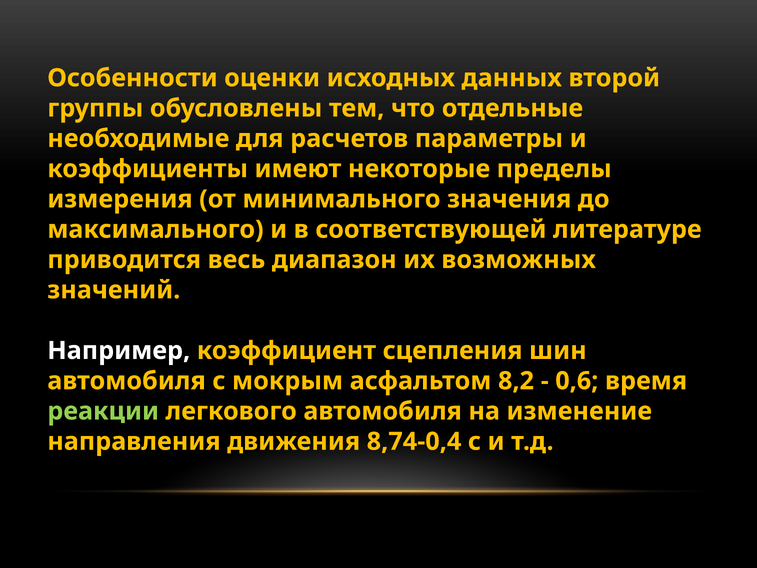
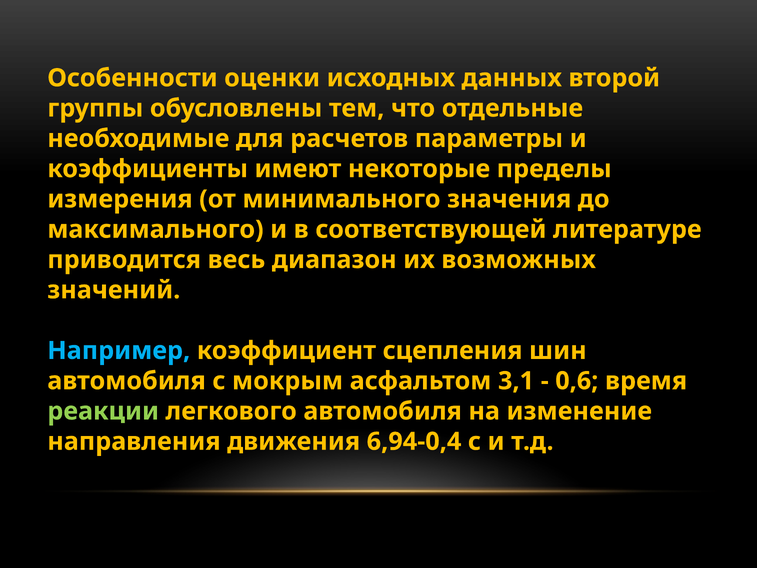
Например colour: white -> light blue (119, 350)
8,2: 8,2 -> 3,1 (516, 381)
8,74-0,4: 8,74-0,4 -> 6,94-0,4 (414, 441)
